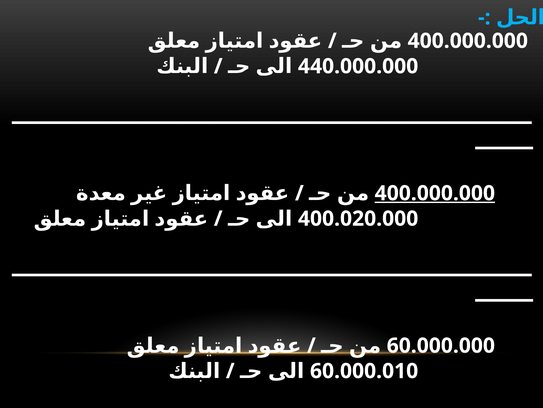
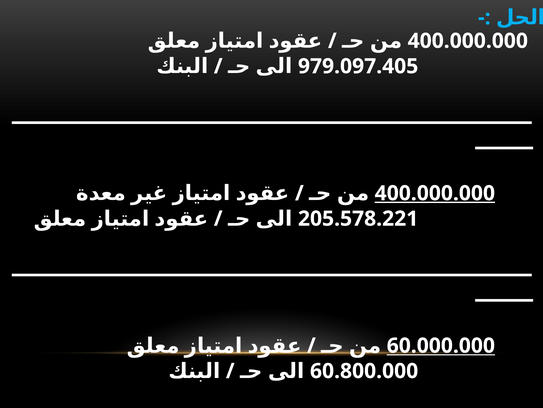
440.000.000: 440.000.000 -> 979.097.405 (358, 66)
400.020.000: 400.020.000 -> 205.578.221 (358, 218)
60.000.000 underline: none -> present (441, 345)
60.000.010: 60.000.010 -> 60.800.000 (364, 370)
